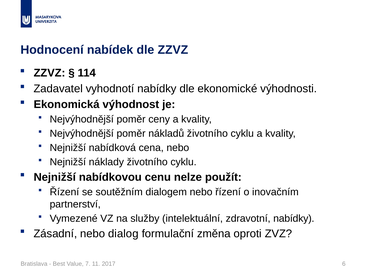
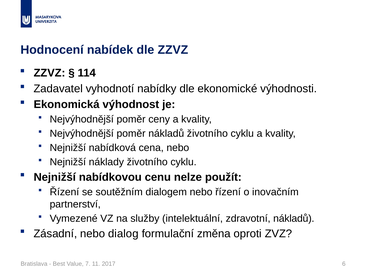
zdravotní nabídky: nabídky -> nákladů (294, 219)
